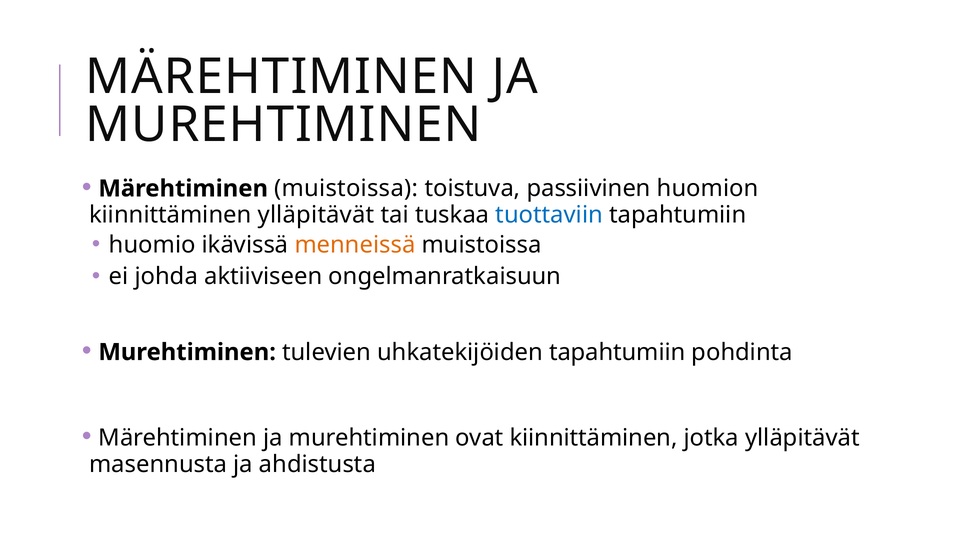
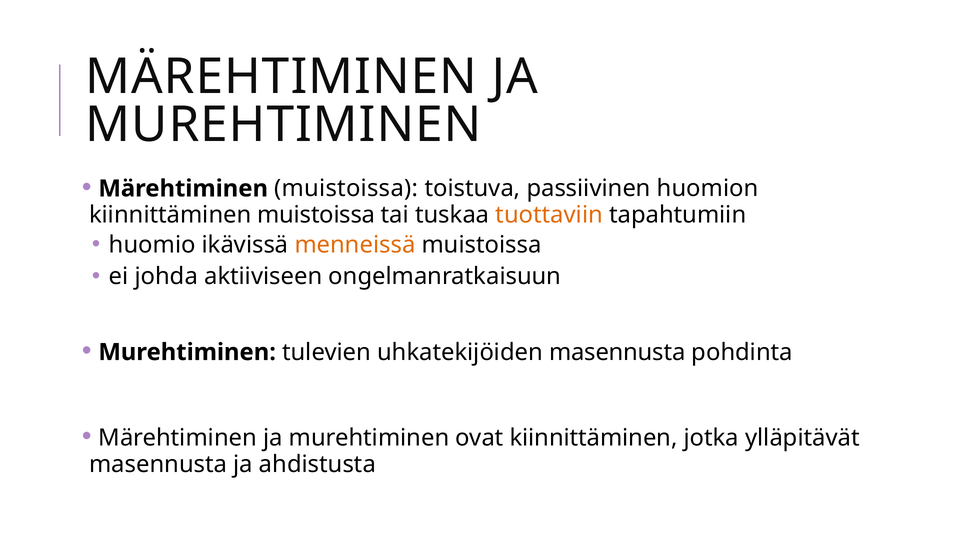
kiinnittäminen ylläpitävät: ylläpitävät -> muistoissa (316, 215)
tuottaviin colour: blue -> orange (549, 215)
uhkatekijöiden tapahtumiin: tapahtumiin -> masennusta (617, 352)
